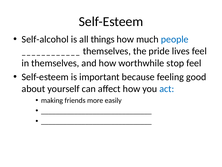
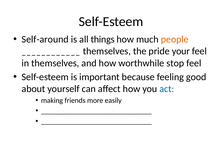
Self-alcohol: Self-alcohol -> Self-around (45, 39)
people colour: blue -> orange (175, 39)
lives: lives -> your (181, 51)
